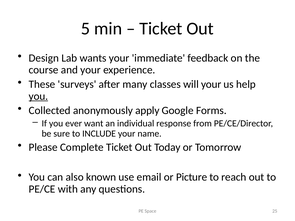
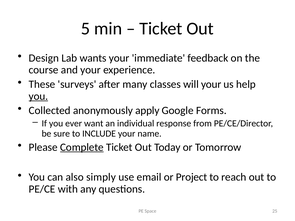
Complete underline: none -> present (82, 147)
known: known -> simply (101, 177)
Picture: Picture -> Project (192, 177)
